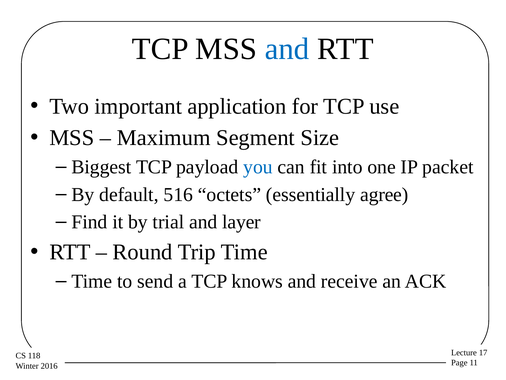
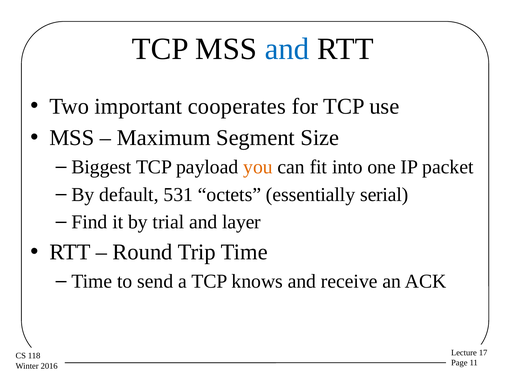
application: application -> cooperates (237, 106)
you colour: blue -> orange (258, 167)
516: 516 -> 531 (178, 194)
agree: agree -> serial (384, 194)
